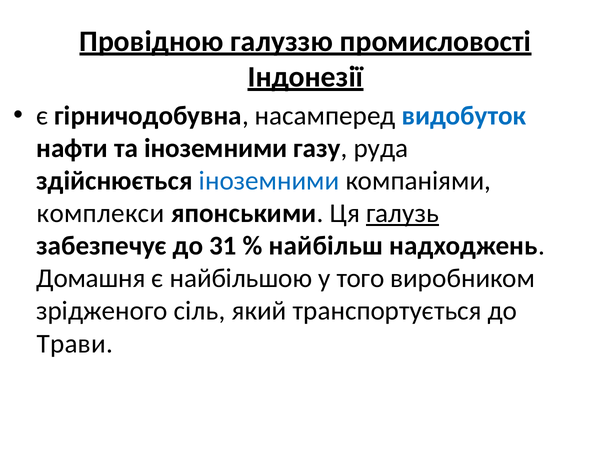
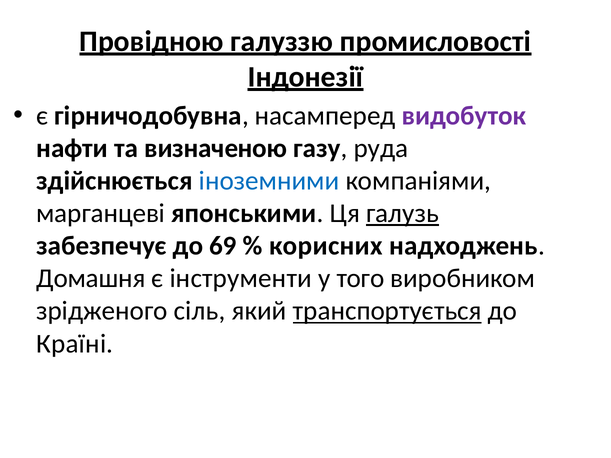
видобуток colour: blue -> purple (464, 116)
та іноземними: іноземними -> визначеною (216, 148)
комплекси: комплекси -> марганцеві (101, 213)
31: 31 -> 69 (223, 246)
найбільш: найбільш -> корисних (326, 246)
найбільшою: найбільшою -> інструменти (241, 279)
транспортується underline: none -> present (387, 311)
Трави: Трави -> Країні (75, 344)
